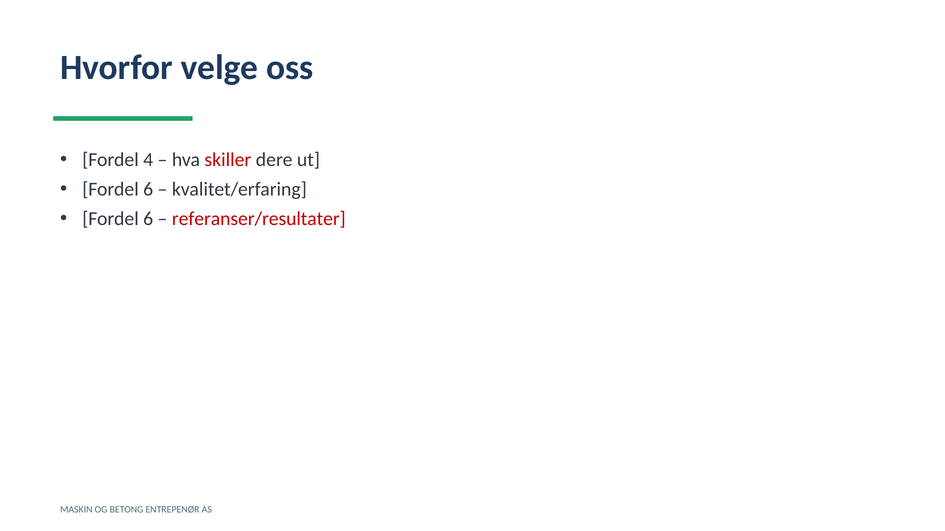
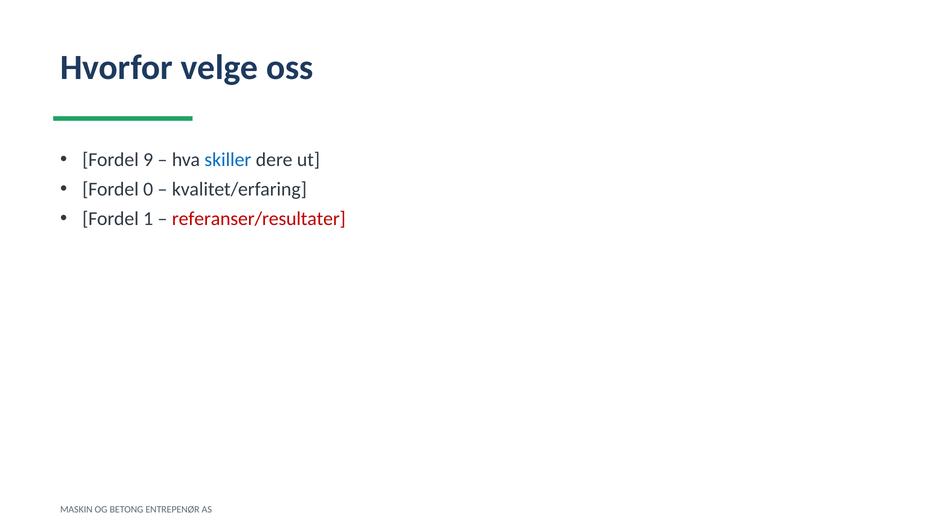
4: 4 -> 9 (148, 160)
skiller colour: red -> blue (228, 160)
6: 6 -> 0 (148, 190)
6: 6 -> 1 (148, 219)
